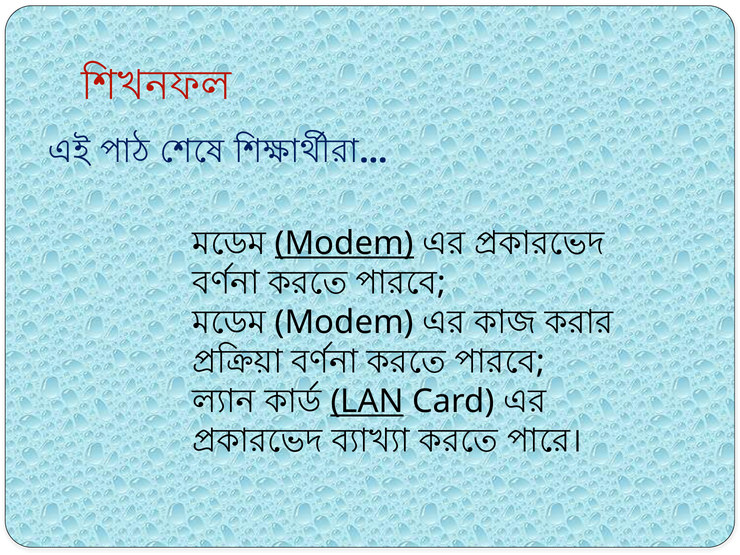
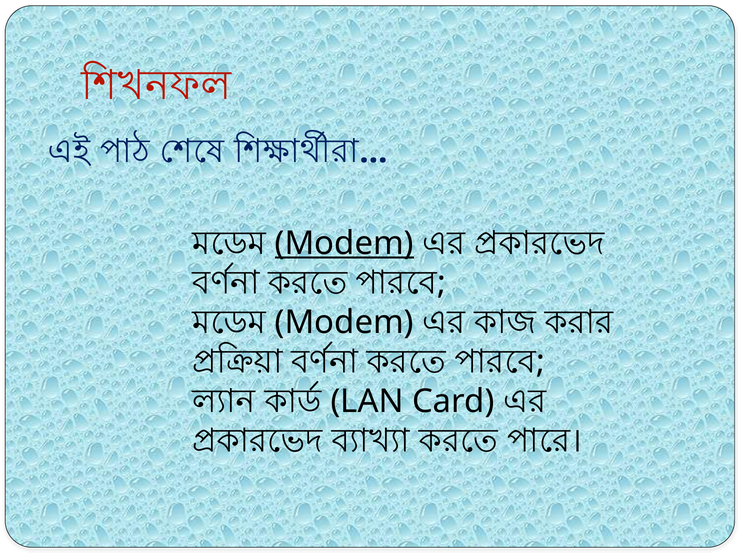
LAN underline: present -> none (367, 401)
